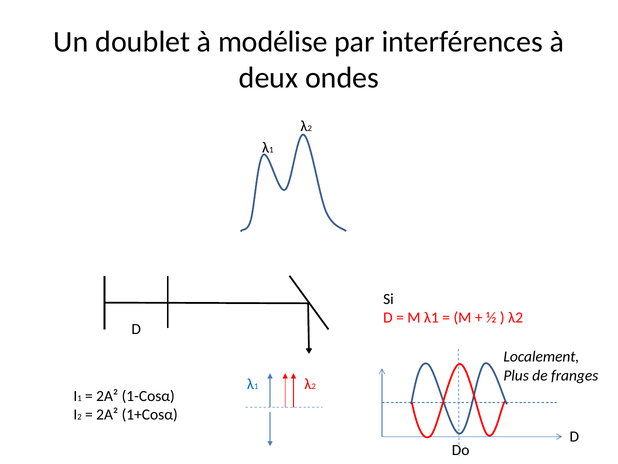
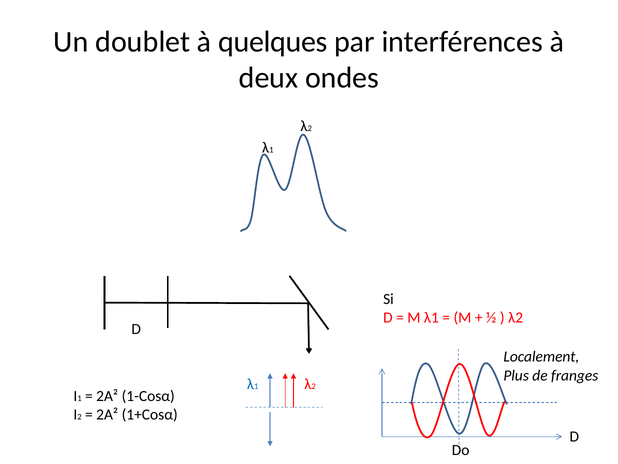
modélise: modélise -> quelques (273, 42)
